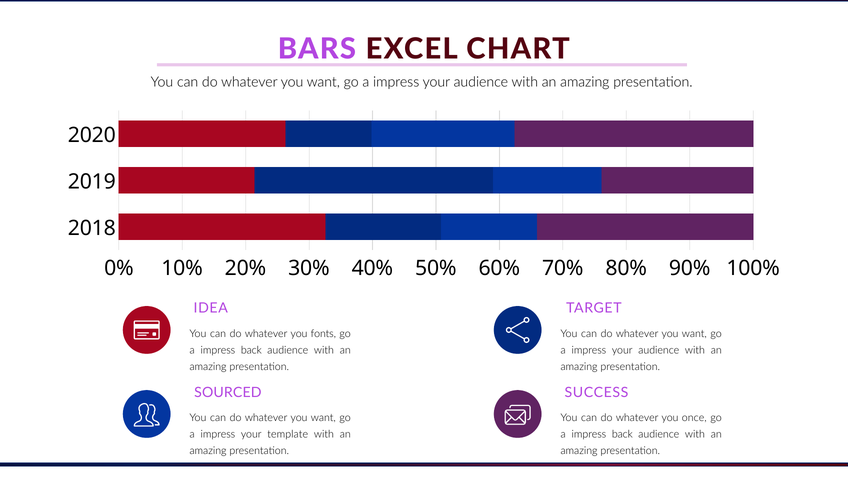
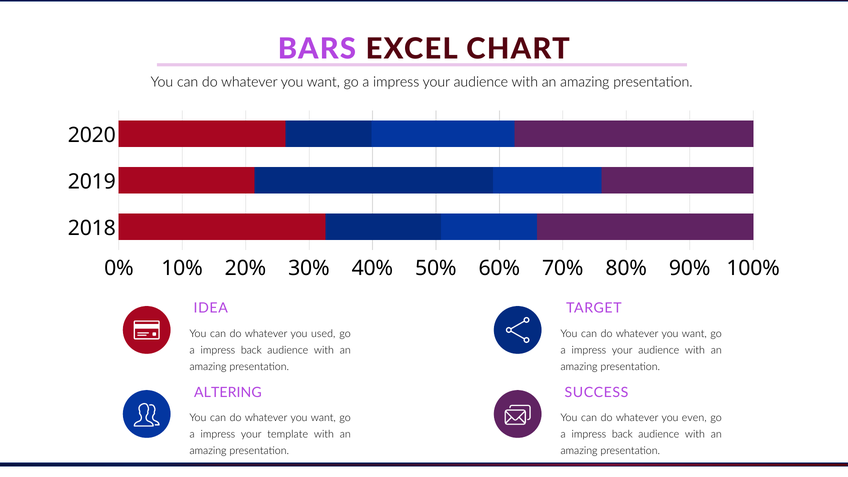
fonts: fonts -> used (323, 334)
SOURCED: SOURCED -> ALTERING (228, 392)
once: once -> even (694, 418)
